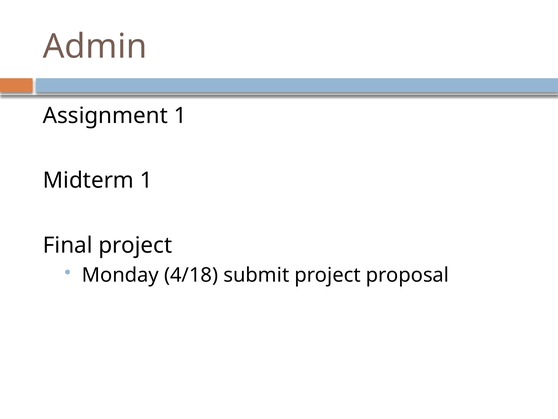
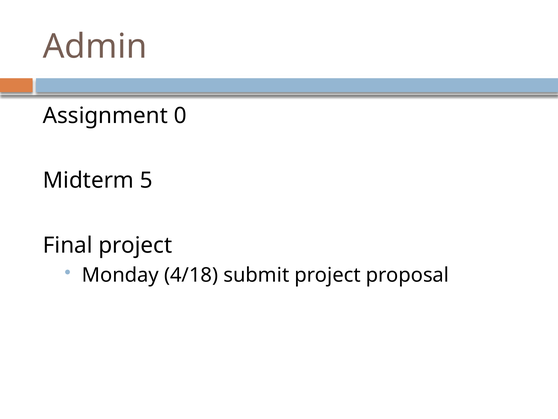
Assignment 1: 1 -> 0 (180, 115)
Midterm 1: 1 -> 5 (146, 180)
